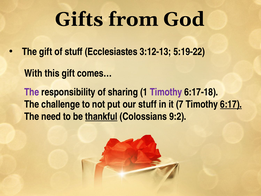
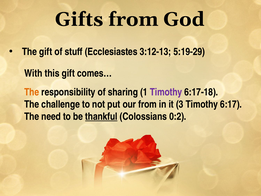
5:19-22: 5:19-22 -> 5:19-29 (189, 52)
The colour: purple -> orange (32, 92)
our stuff: stuff -> from (147, 104)
7: 7 -> 3 (180, 104)
6:17 underline: present -> none (231, 104)
9:2: 9:2 -> 0:2 (178, 116)
